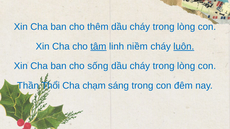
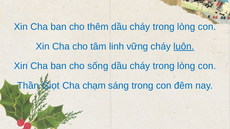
tâm underline: present -> none (98, 47)
niềm: niềm -> vững (137, 47)
Thổi: Thổi -> Giọt (51, 86)
